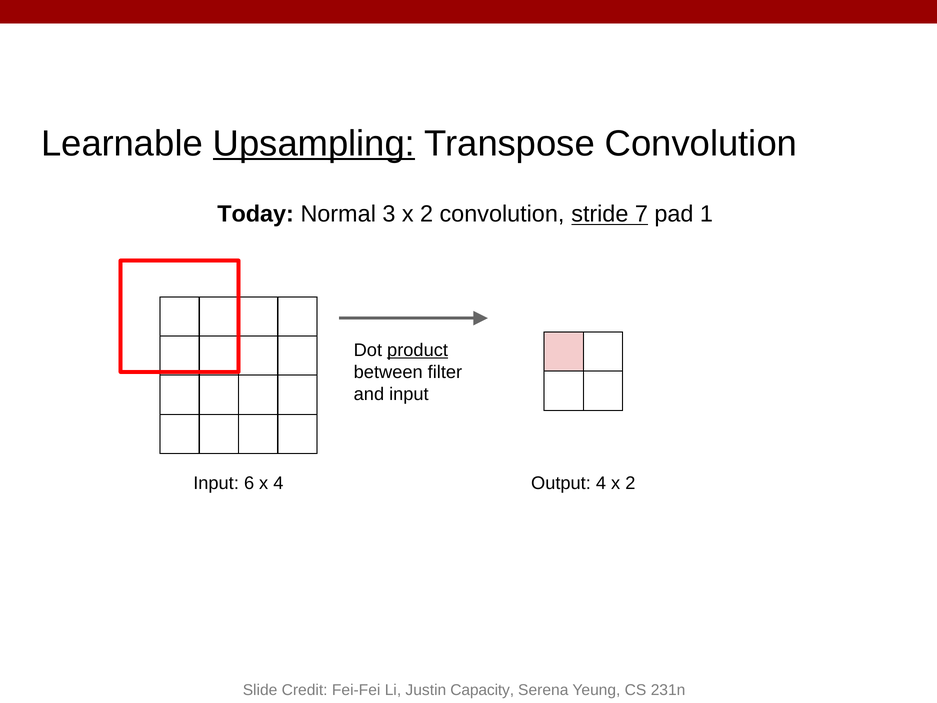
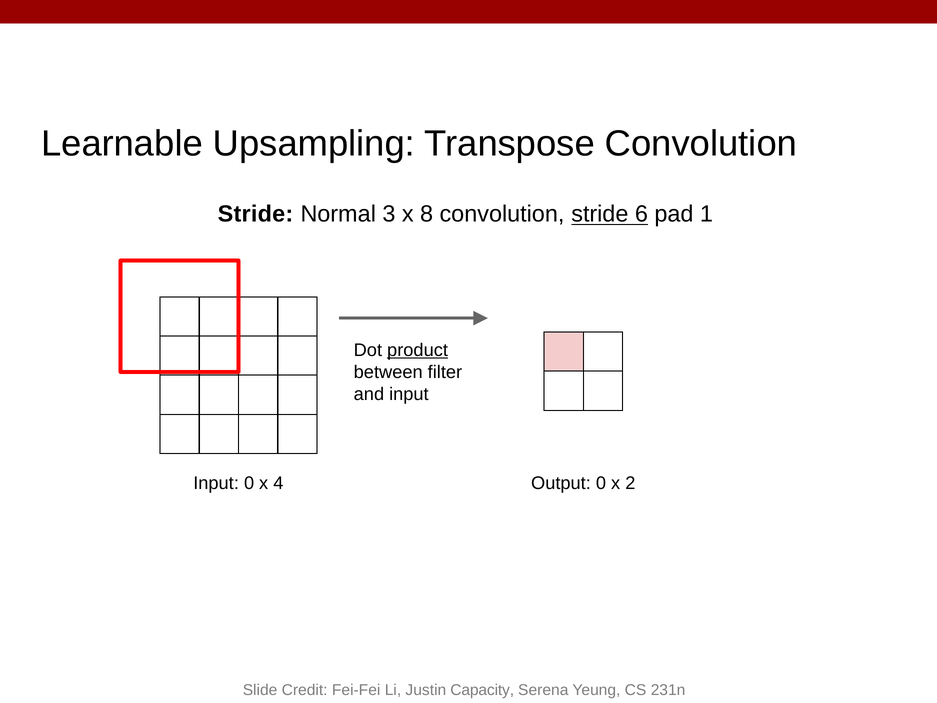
Upsampling underline: present -> none (314, 143)
Today: Today -> Stride (255, 214)
3 x 2: 2 -> 8 (427, 214)
7: 7 -> 6 (641, 214)
Input 6: 6 -> 0 (249, 483)
Output 4: 4 -> 0 (601, 483)
